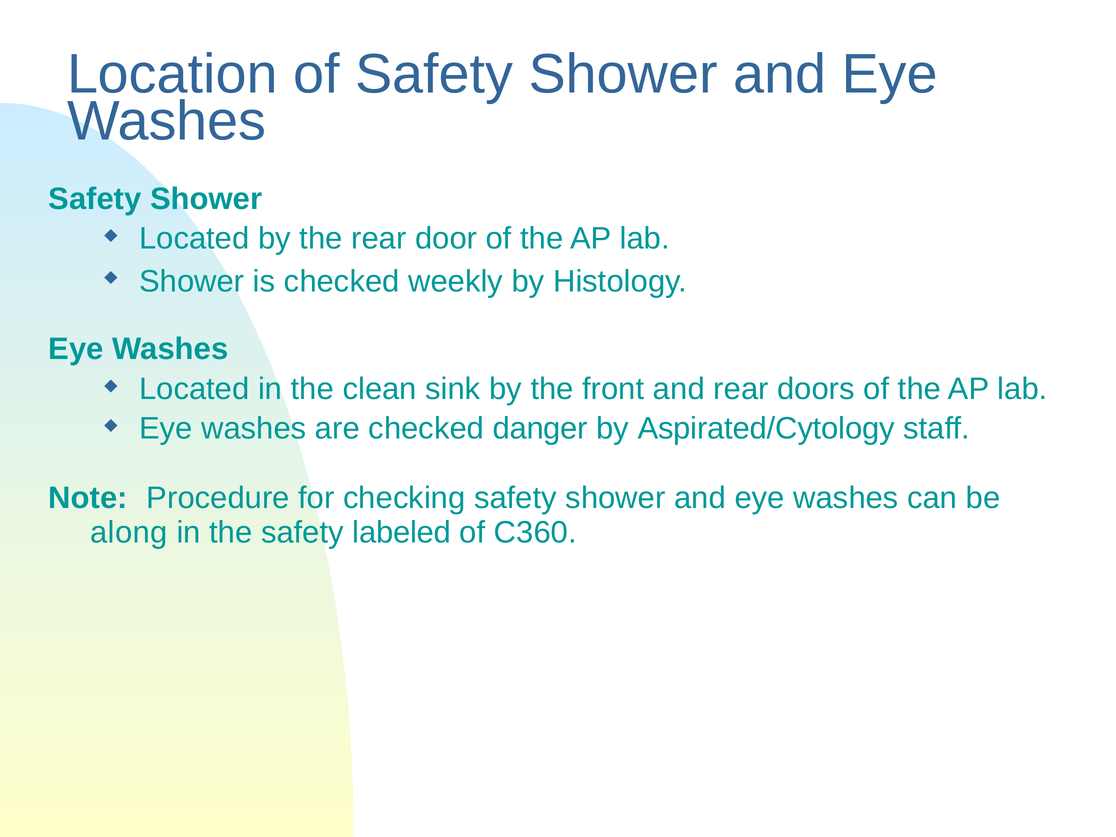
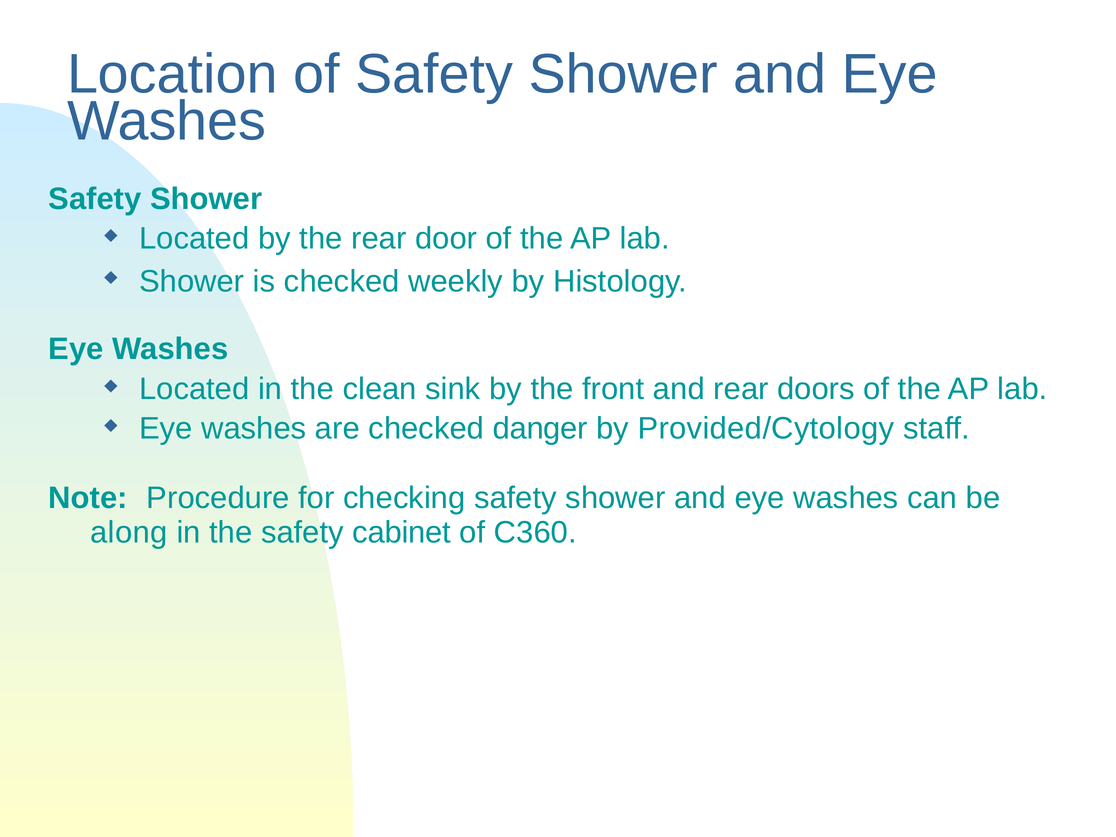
Aspirated/Cytology: Aspirated/Cytology -> Provided/Cytology (766, 429)
labeled: labeled -> cabinet (402, 532)
